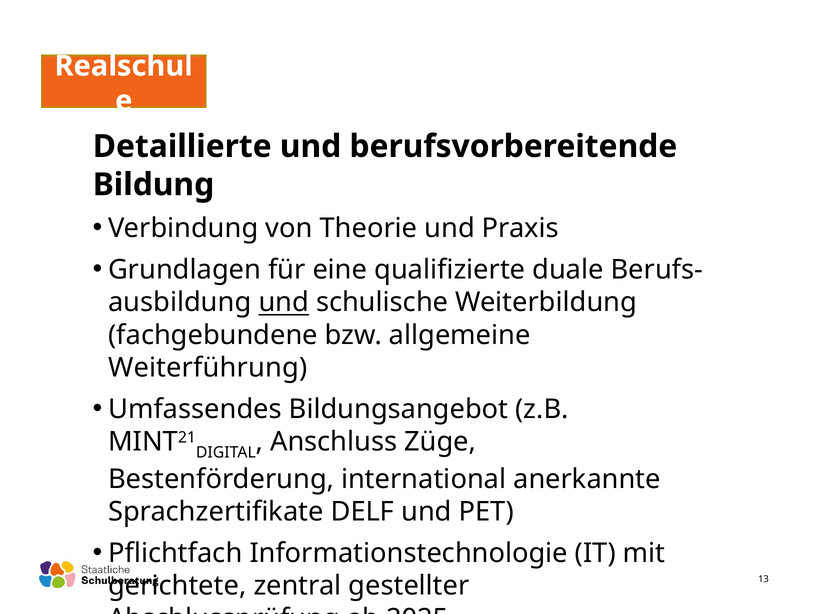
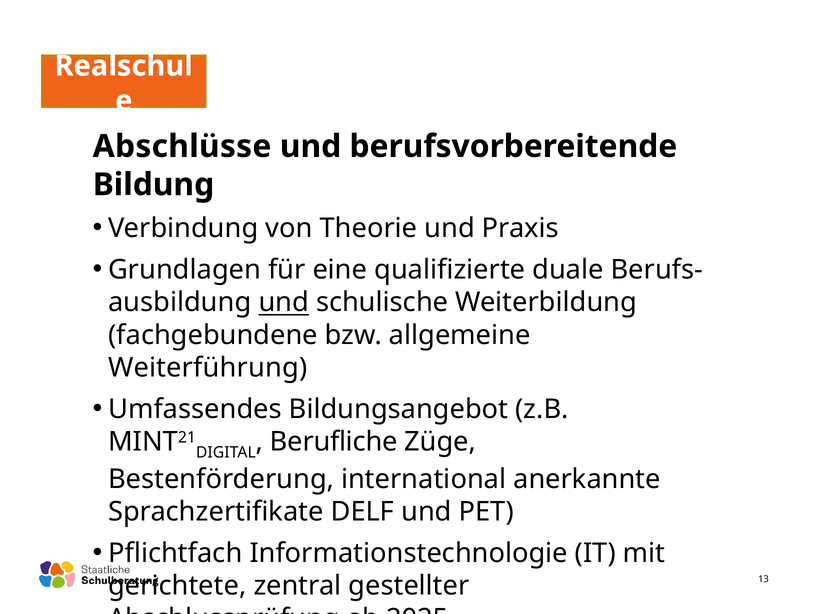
Detaillierte: Detaillierte -> Abschlüsse (182, 146)
Anschluss: Anschluss -> Berufliche (334, 442)
